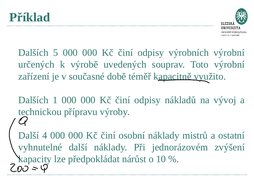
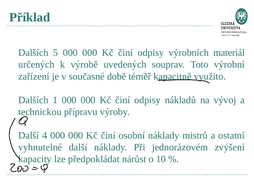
výrobních výrobní: výrobní -> materiál (229, 53)
